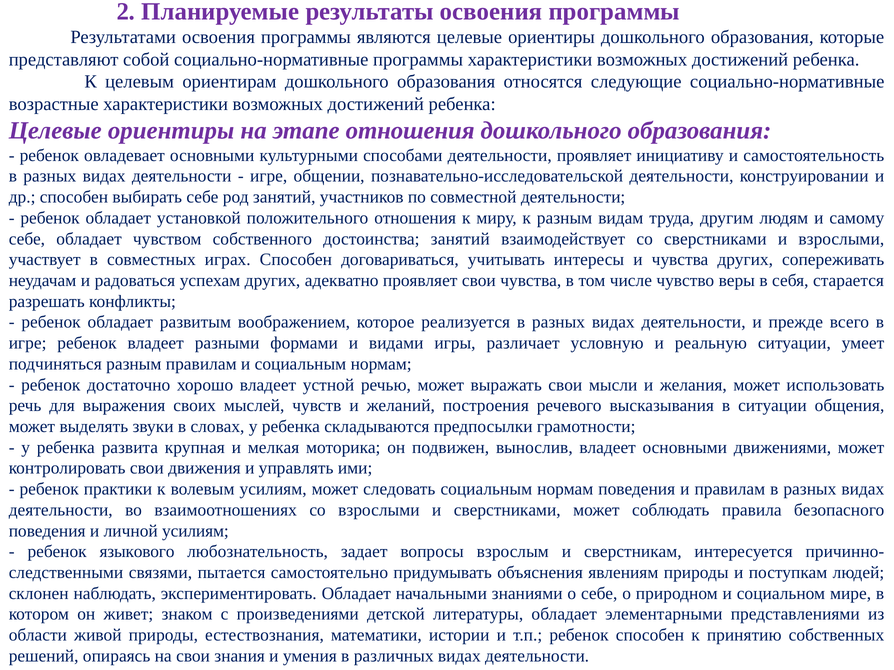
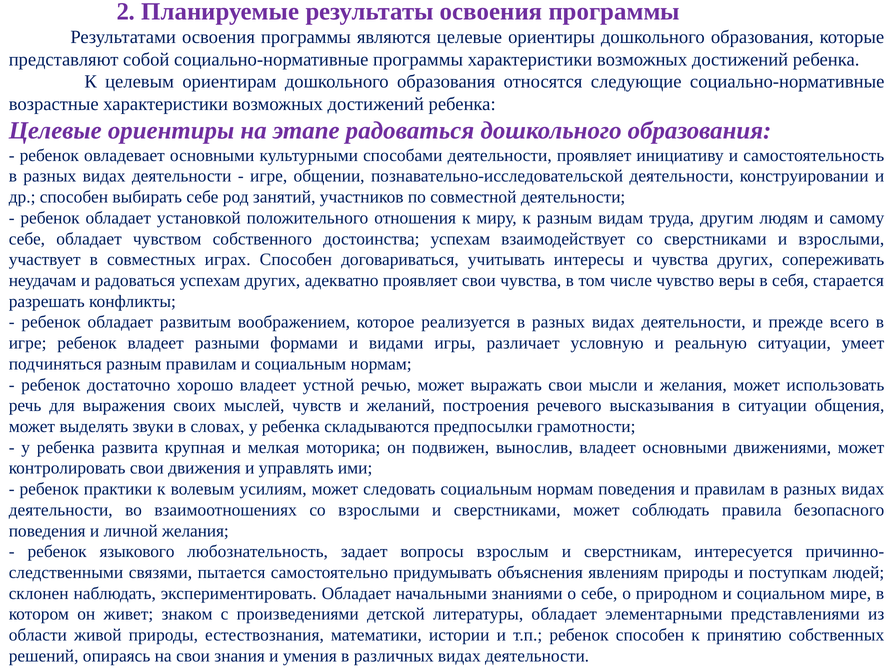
этапе отношения: отношения -> радоваться (410, 131)
достоинства занятий: занятий -> успехам (460, 239)
личной усилиям: усилиям -> желания (195, 531)
